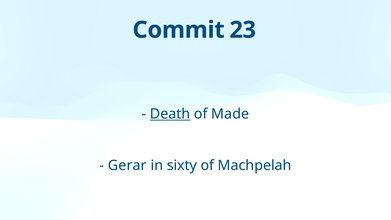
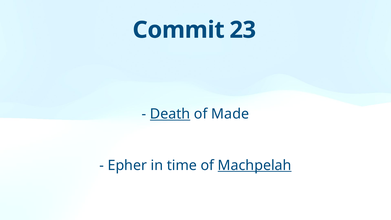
Gerar: Gerar -> Epher (127, 165)
sixty: sixty -> time (182, 165)
Machpelah underline: none -> present (255, 165)
